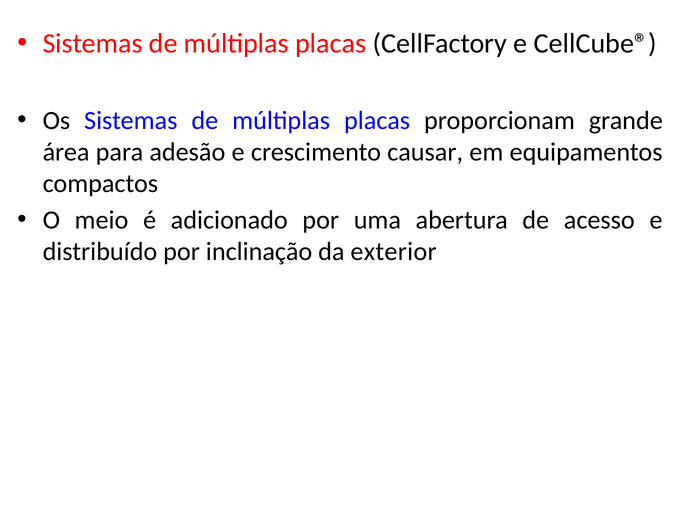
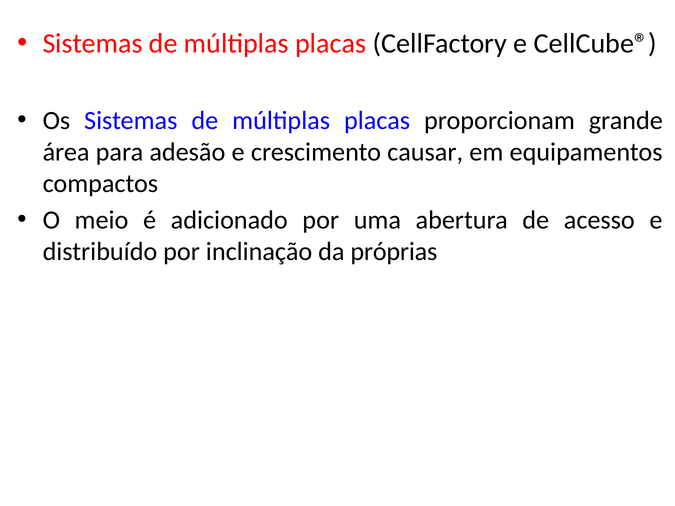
exterior: exterior -> próprias (394, 252)
